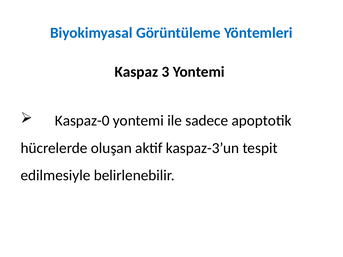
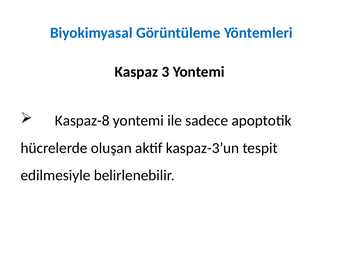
Kaspaz-0: Kaspaz-0 -> Kaspaz-8 (82, 121)
